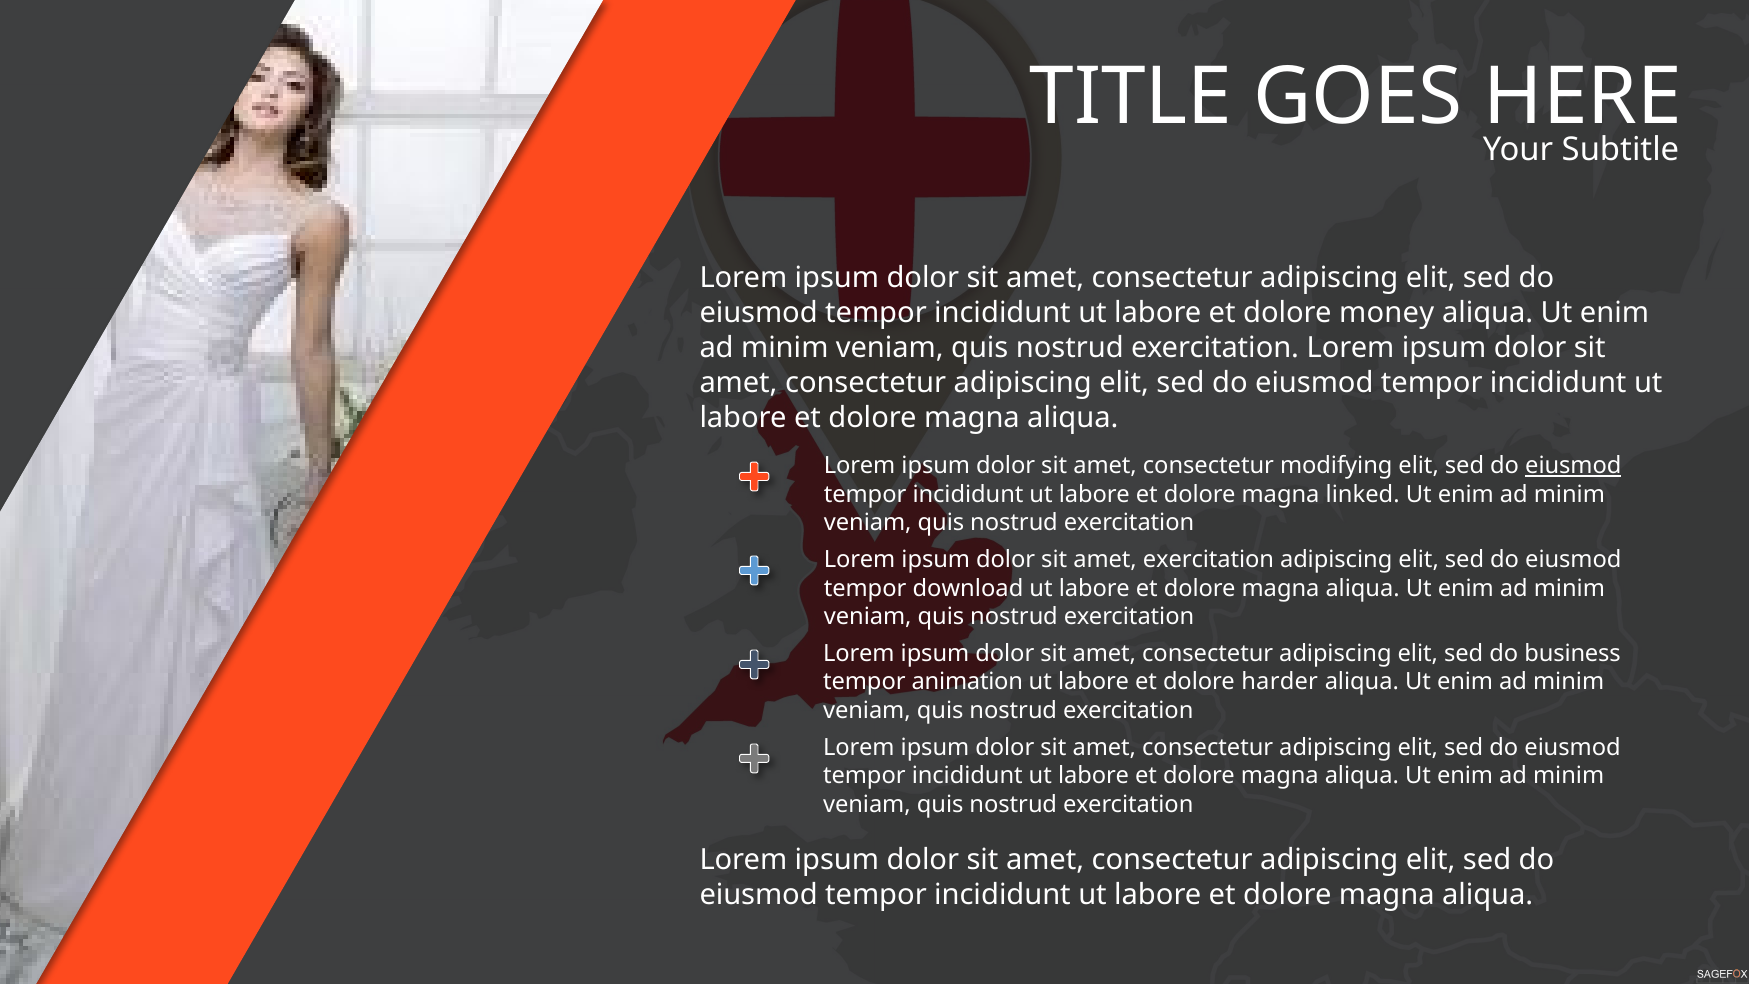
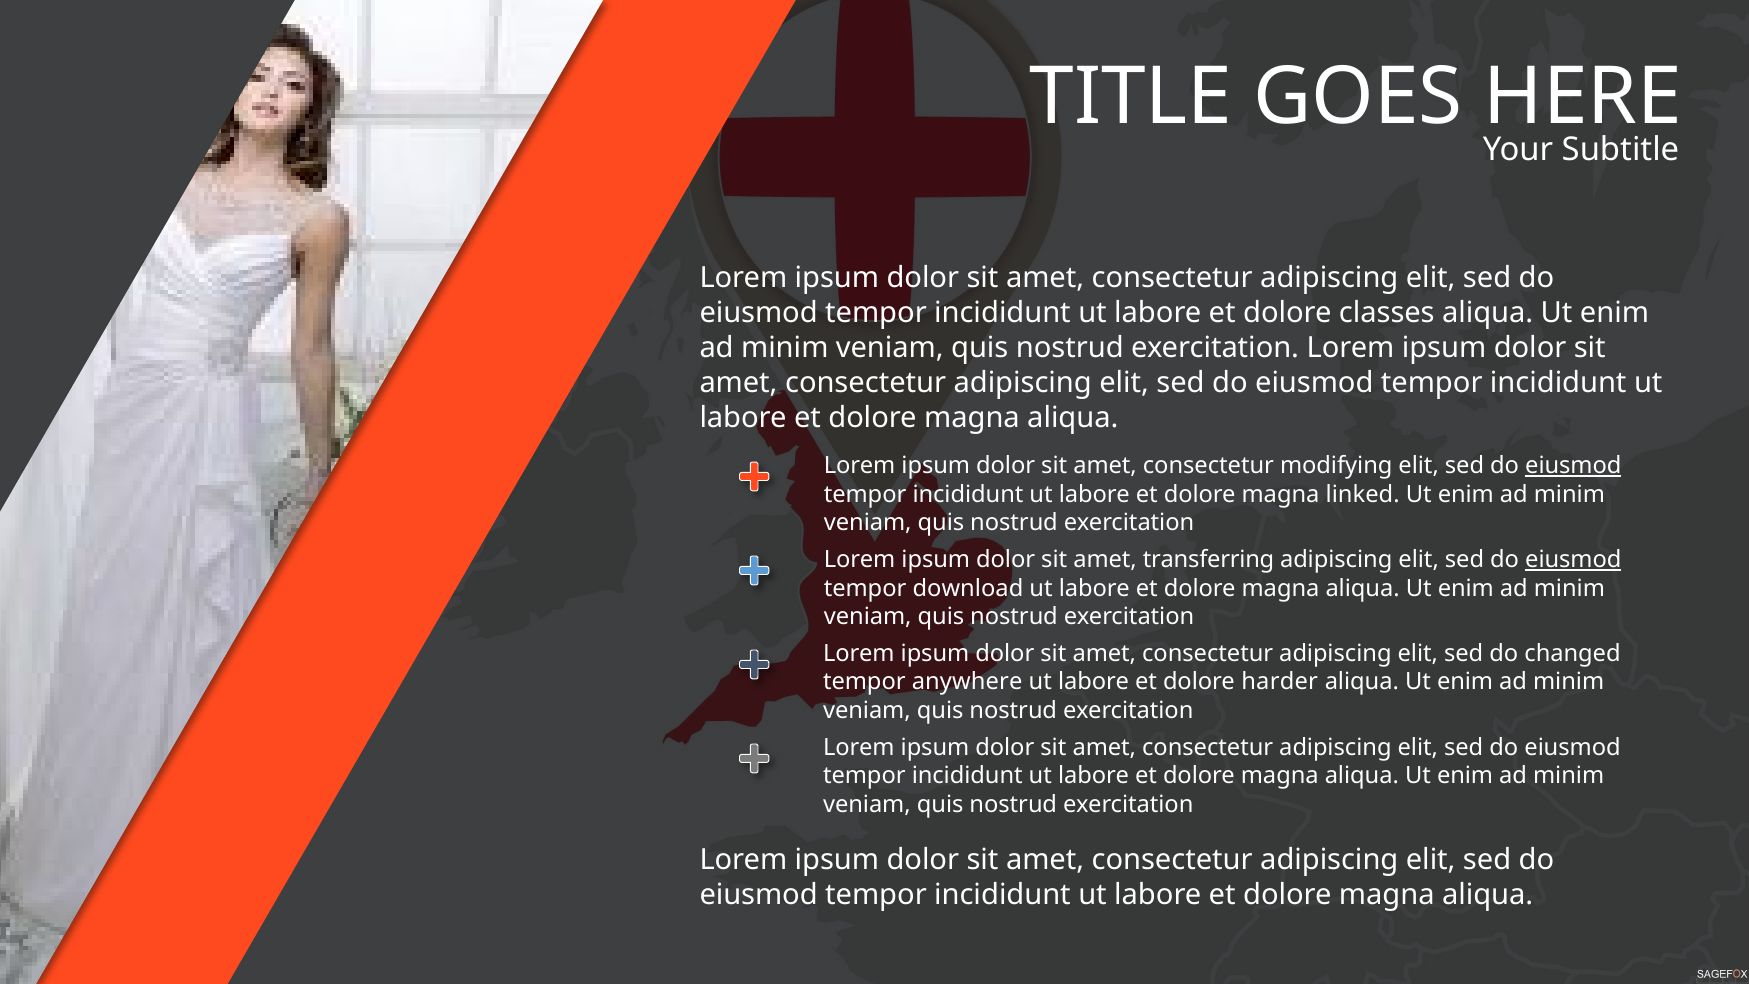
money: money -> classes (1387, 313)
amet exercitation: exercitation -> transferring (1209, 560)
eiusmod underline: none -> present (1573, 560)
business: business -> changed (1573, 654)
animation: animation -> anywhere (967, 682)
